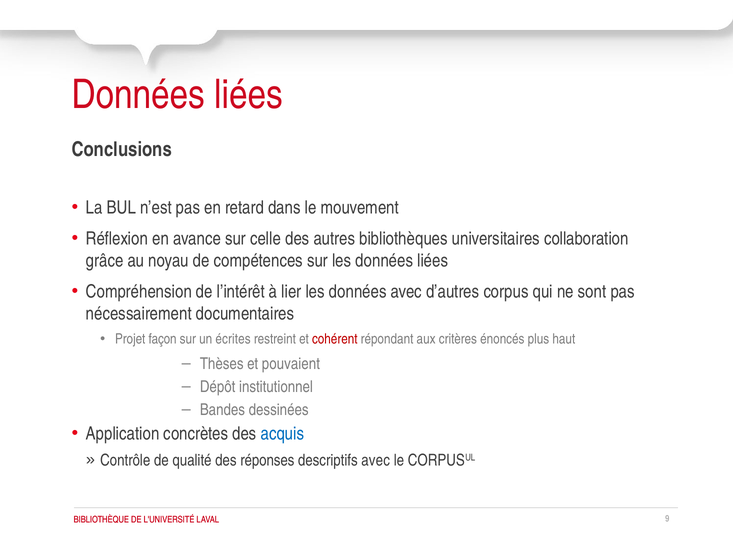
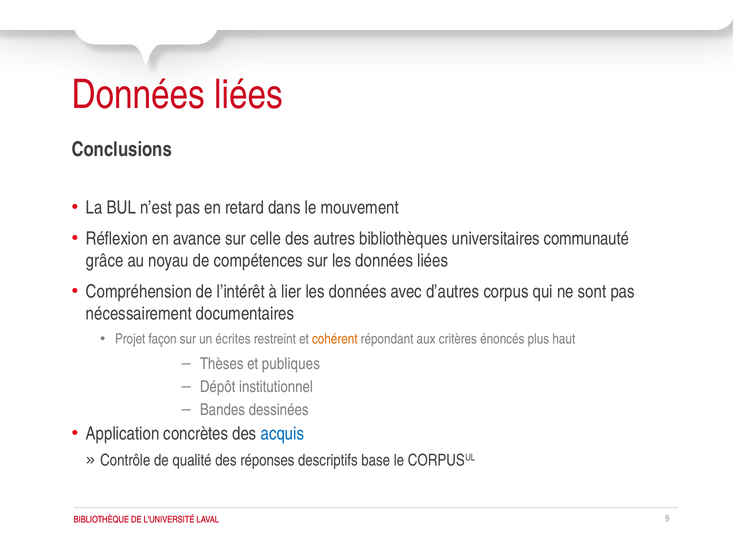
collaboration: collaboration -> communauté (586, 239)
cohérent colour: red -> orange (335, 339)
pouvaient: pouvaient -> publiques (291, 364)
descriptifs avec: avec -> base (376, 460)
